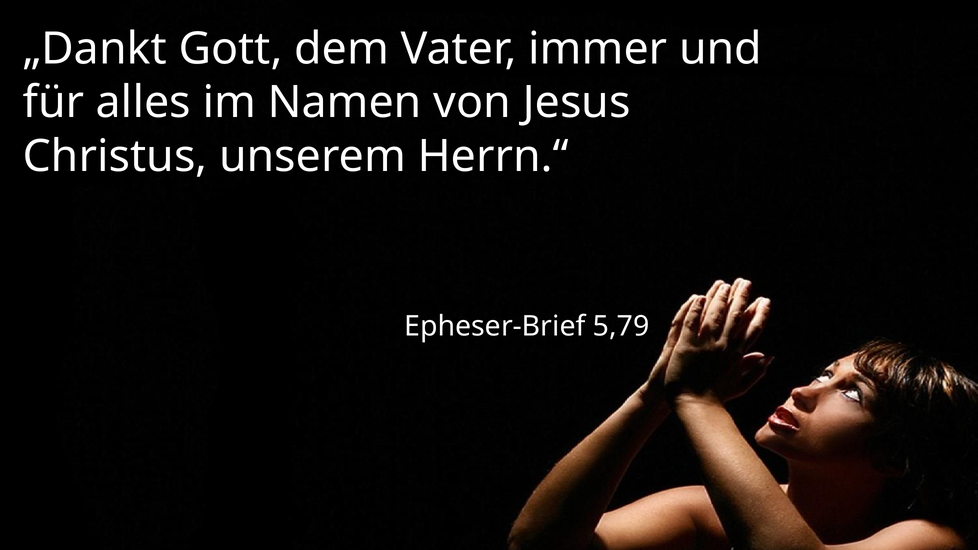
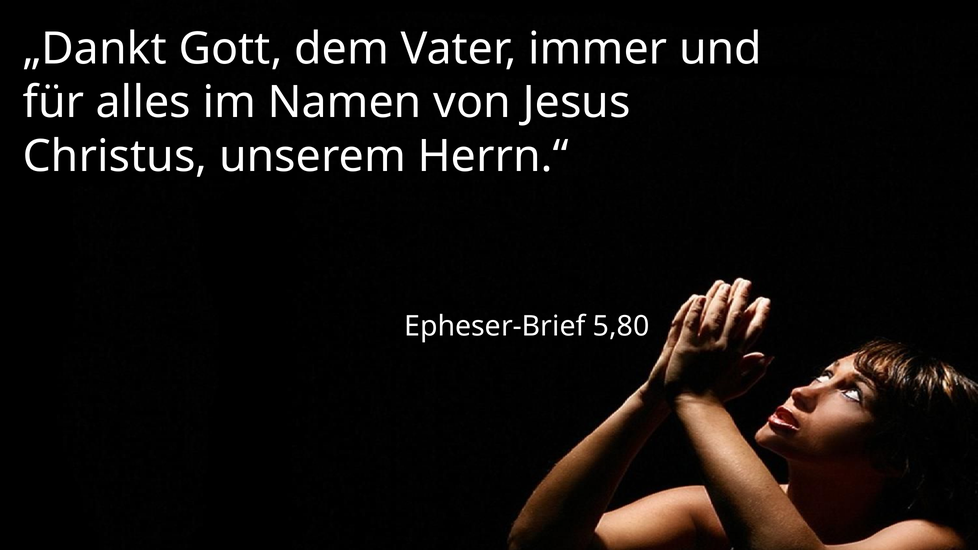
5,79: 5,79 -> 5,80 (621, 327)
